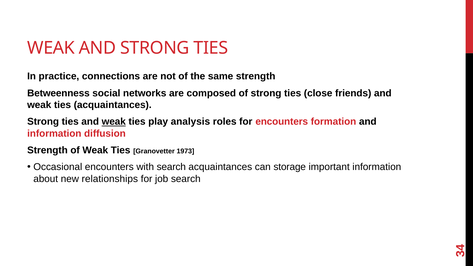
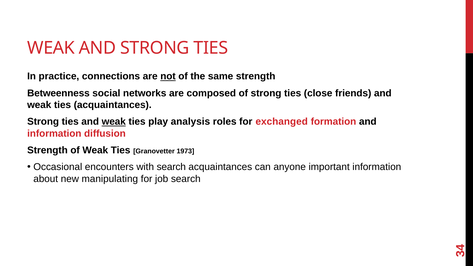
not underline: none -> present (168, 76)
for encounters: encounters -> exchanged (282, 122)
storage: storage -> anyone (290, 167)
relationships: relationships -> manipulating (110, 179)
